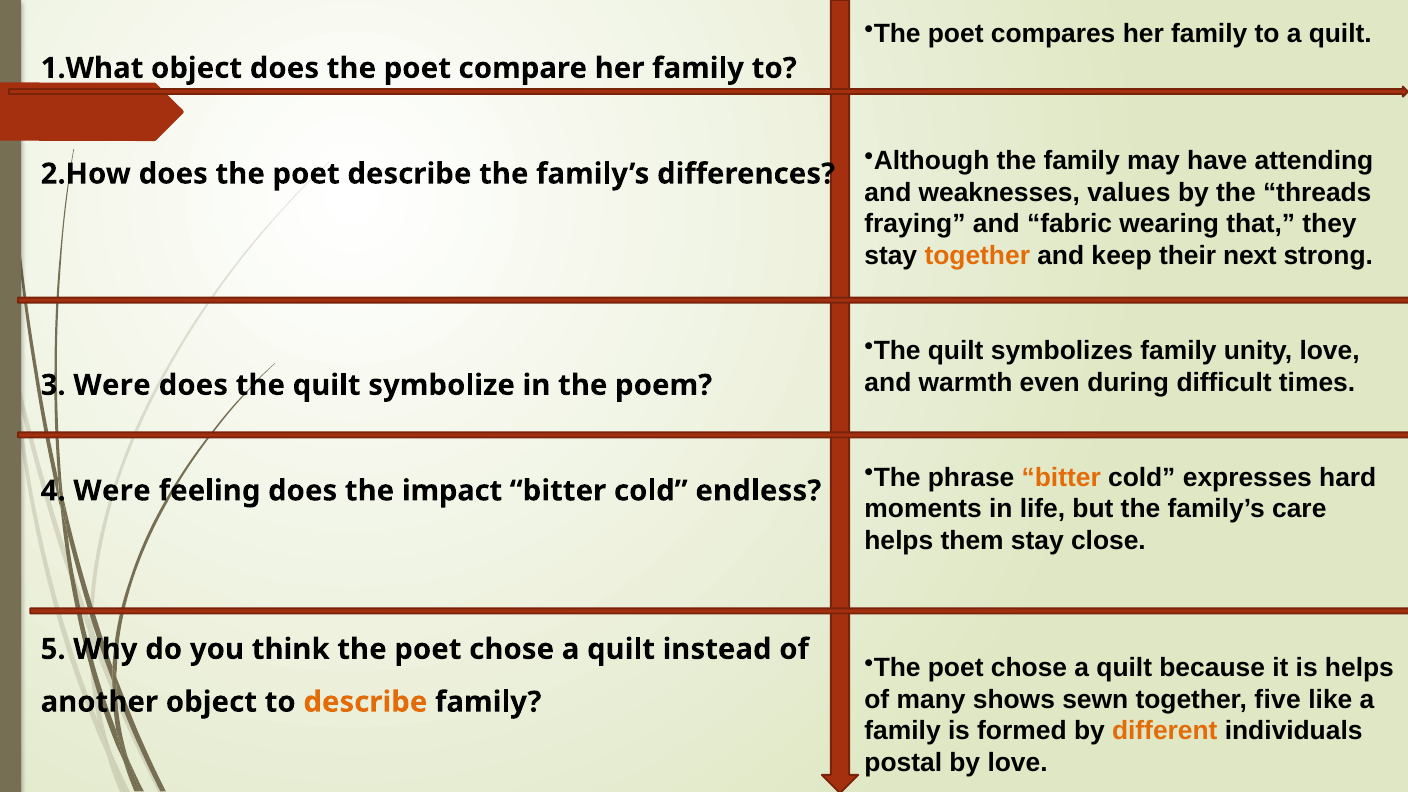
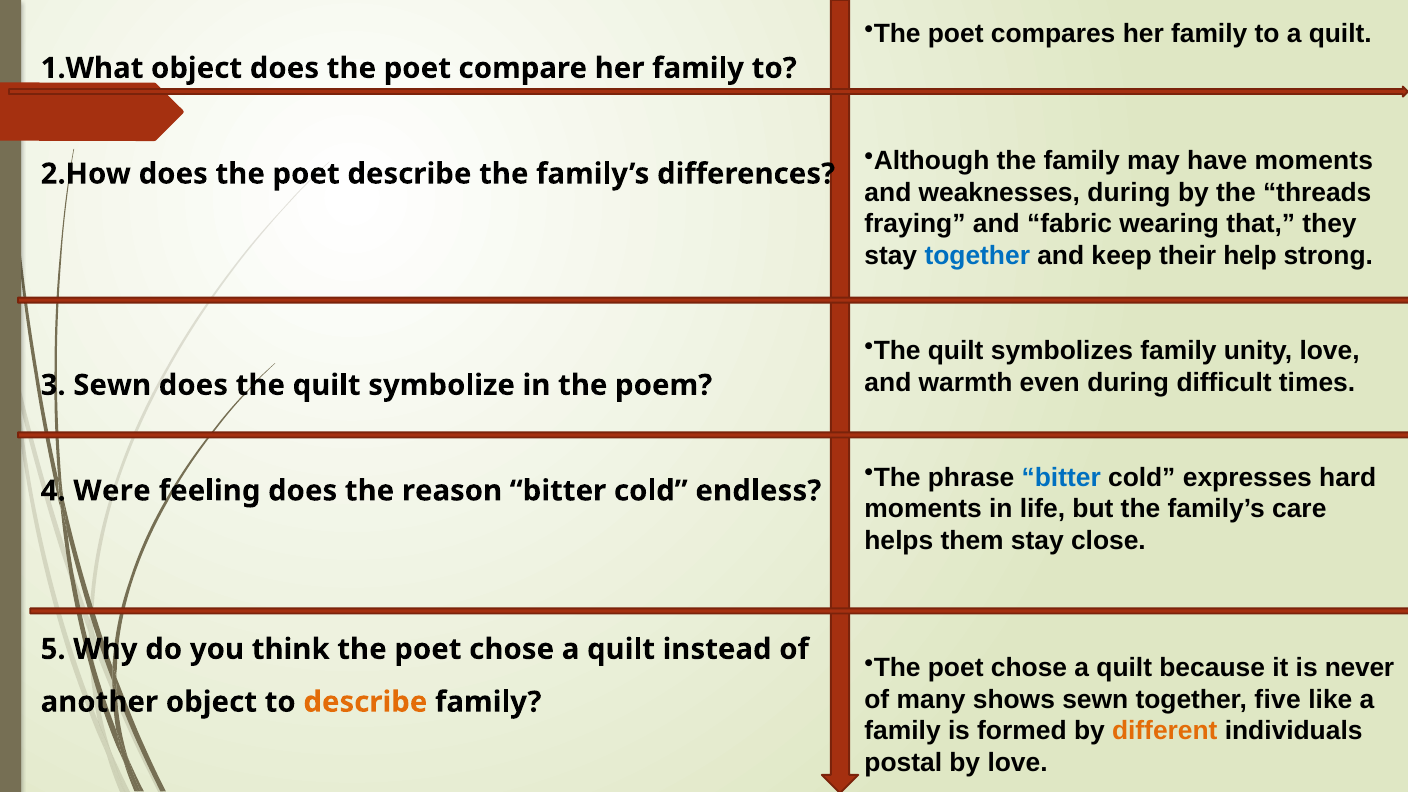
have attending: attending -> moments (1314, 161)
weaknesses values: values -> during (1129, 192)
together colour: orange -> blue (977, 256)
next: next -> help (1250, 256)
3 Were: Were -> Sewn (112, 385)
bitter colour: orange -> blue (1061, 478)
impact: impact -> reason (452, 491)
is helps: helps -> never (1360, 668)
